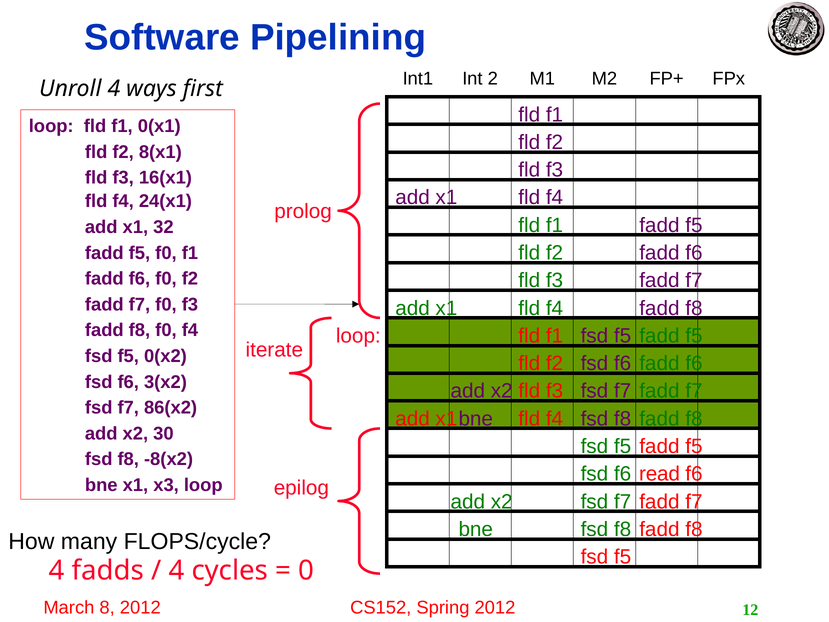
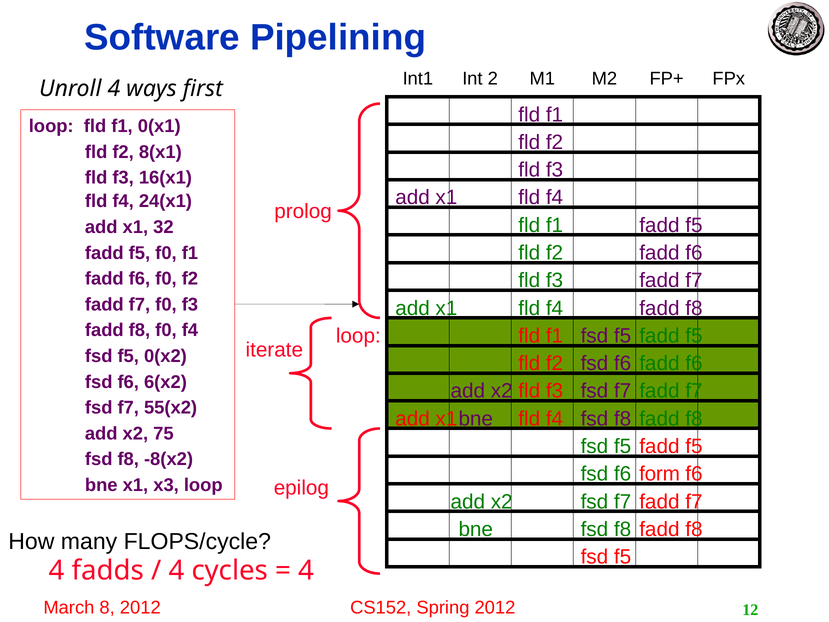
3(x2: 3(x2 -> 6(x2 (165, 382)
86(x2: 86(x2 -> 55(x2 (171, 408)
30: 30 -> 75 (163, 433)
read: read -> form (660, 474)
0: 0 -> 4 (306, 571)
